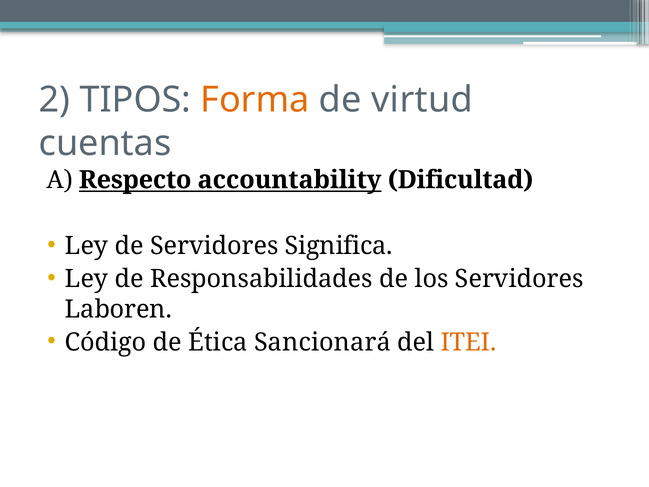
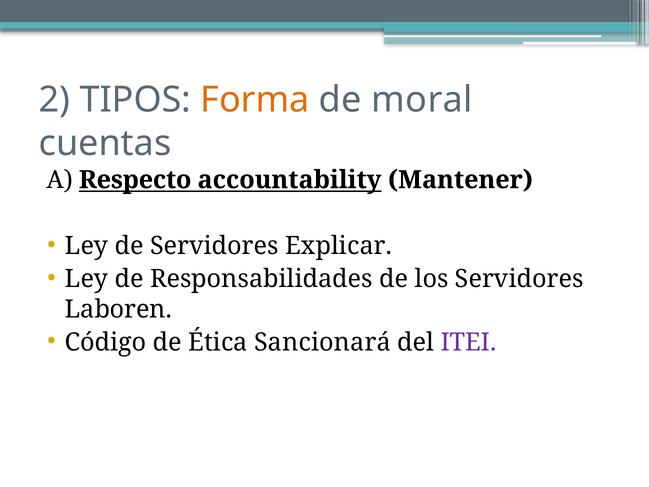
virtud: virtud -> moral (422, 100)
Dificultad: Dificultad -> Mantener (460, 180)
Significa: Significa -> Explicar (339, 246)
ITEI colour: orange -> purple (469, 342)
